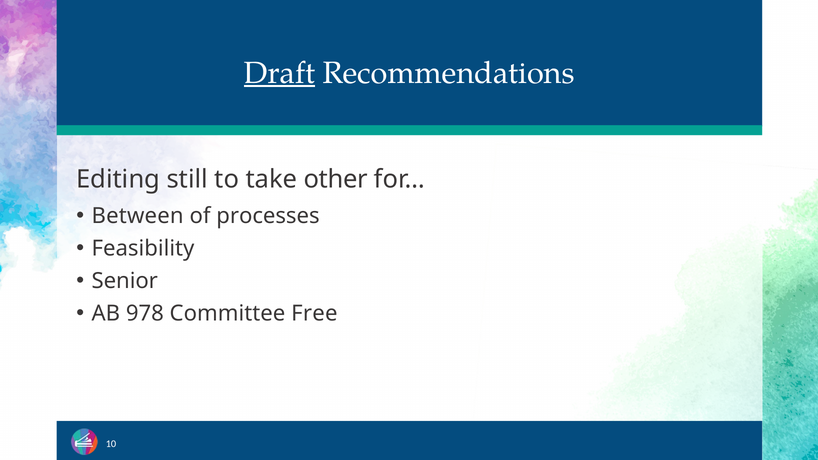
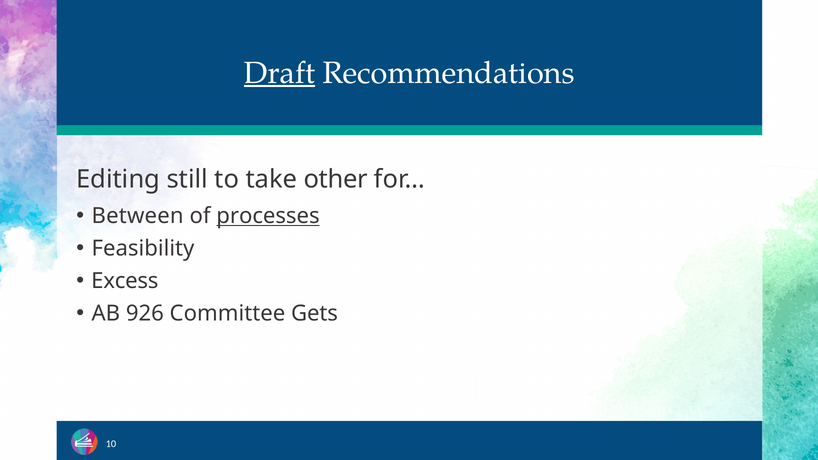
processes underline: none -> present (268, 216)
Senior: Senior -> Excess (125, 281)
978: 978 -> 926 (145, 313)
Free: Free -> Gets (315, 313)
